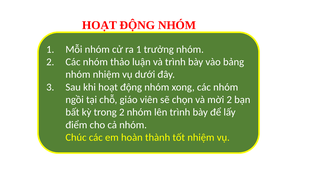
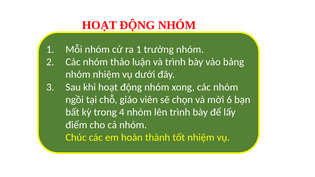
mời 2: 2 -> 6 (229, 100)
trong 2: 2 -> 4 (122, 112)
